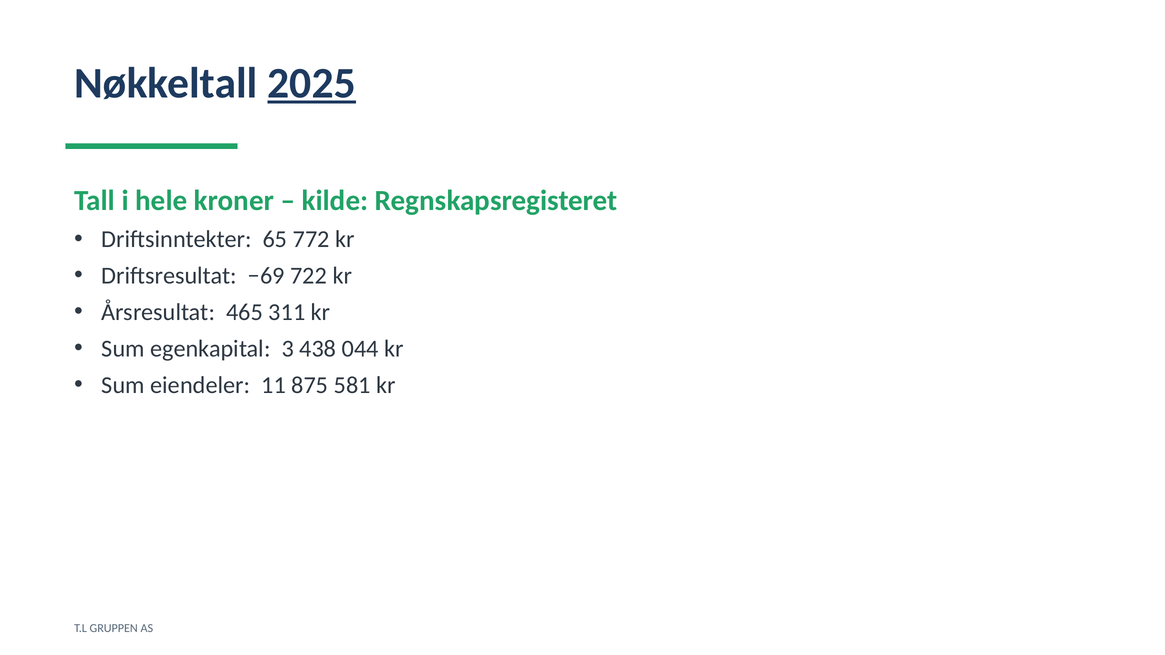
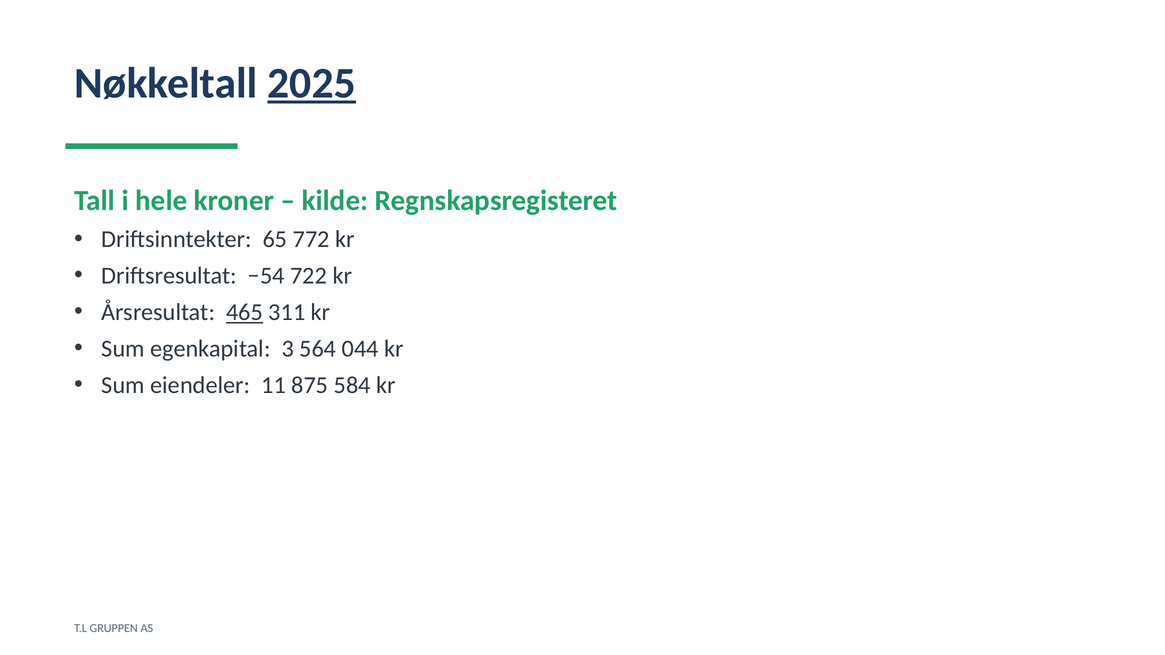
−69: −69 -> −54 (266, 276)
465 underline: none -> present (244, 312)
438: 438 -> 564 (318, 349)
581: 581 -> 584 (352, 385)
